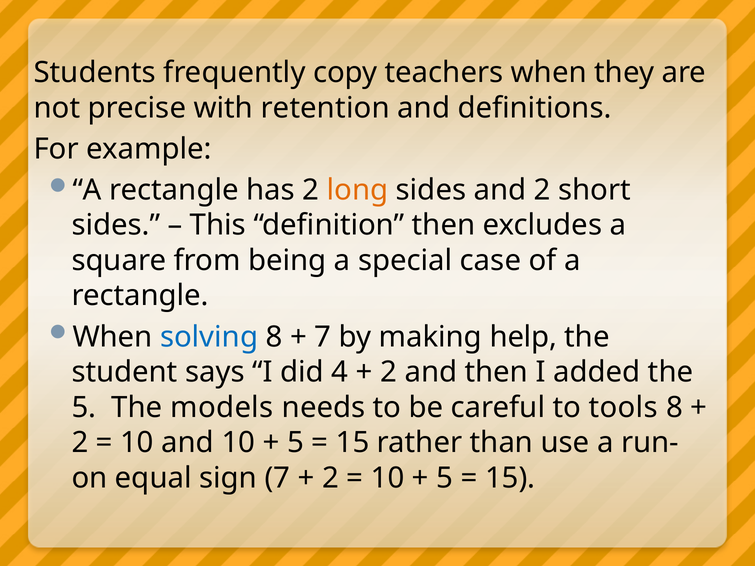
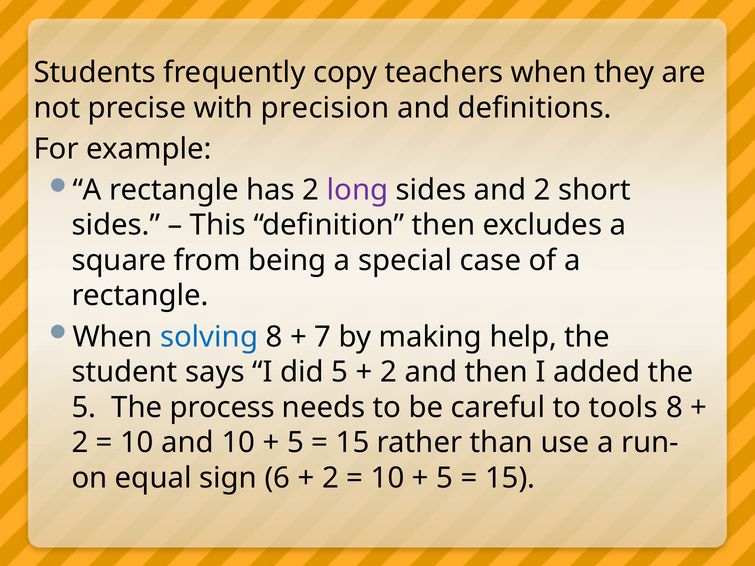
retention: retention -> precision (325, 108)
long colour: orange -> purple (358, 190)
did 4: 4 -> 5 (340, 372)
models: models -> process (222, 408)
sign 7: 7 -> 6 (277, 478)
